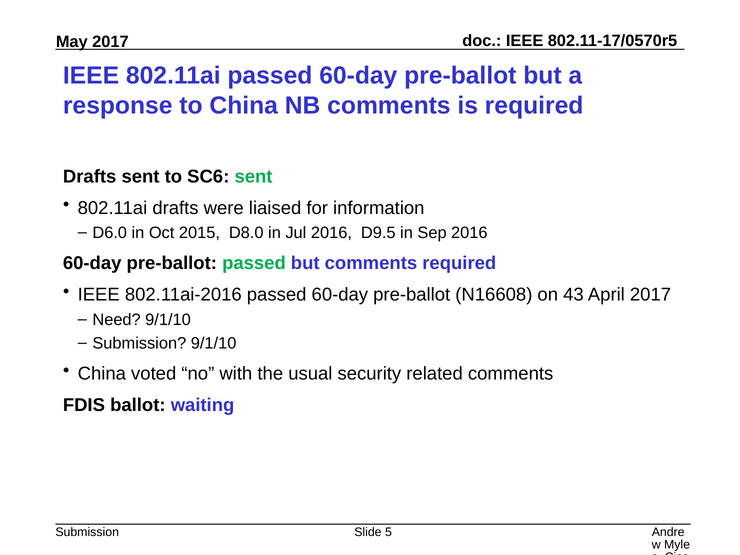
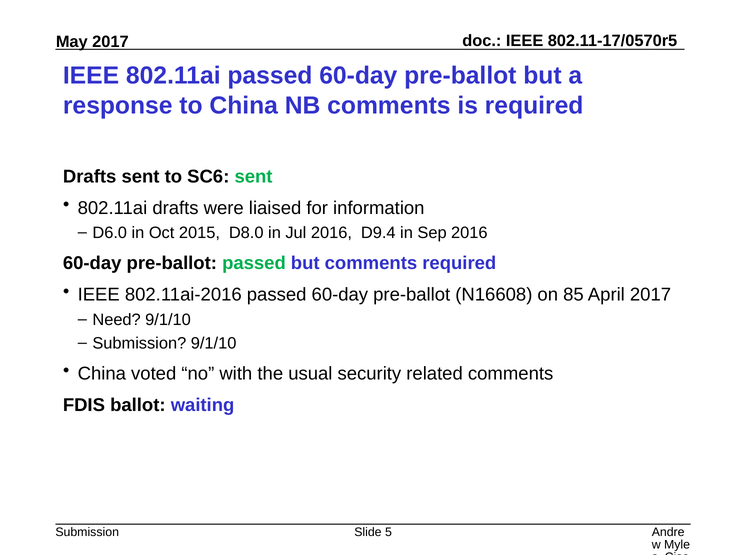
D9.5: D9.5 -> D9.4 (378, 233)
43: 43 -> 85 (573, 295)
